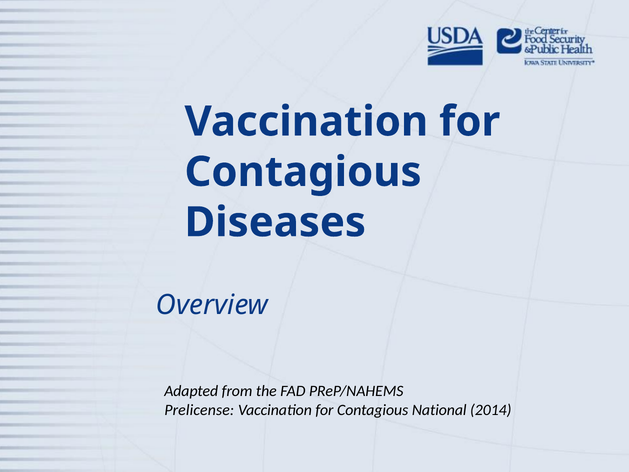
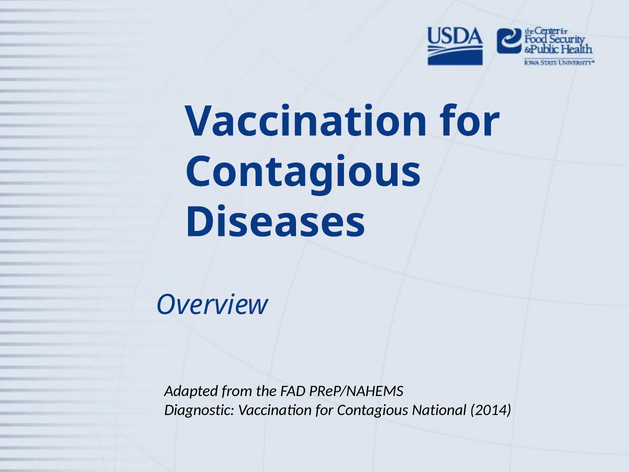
Prelicense: Prelicense -> Diagnostic (199, 410)
